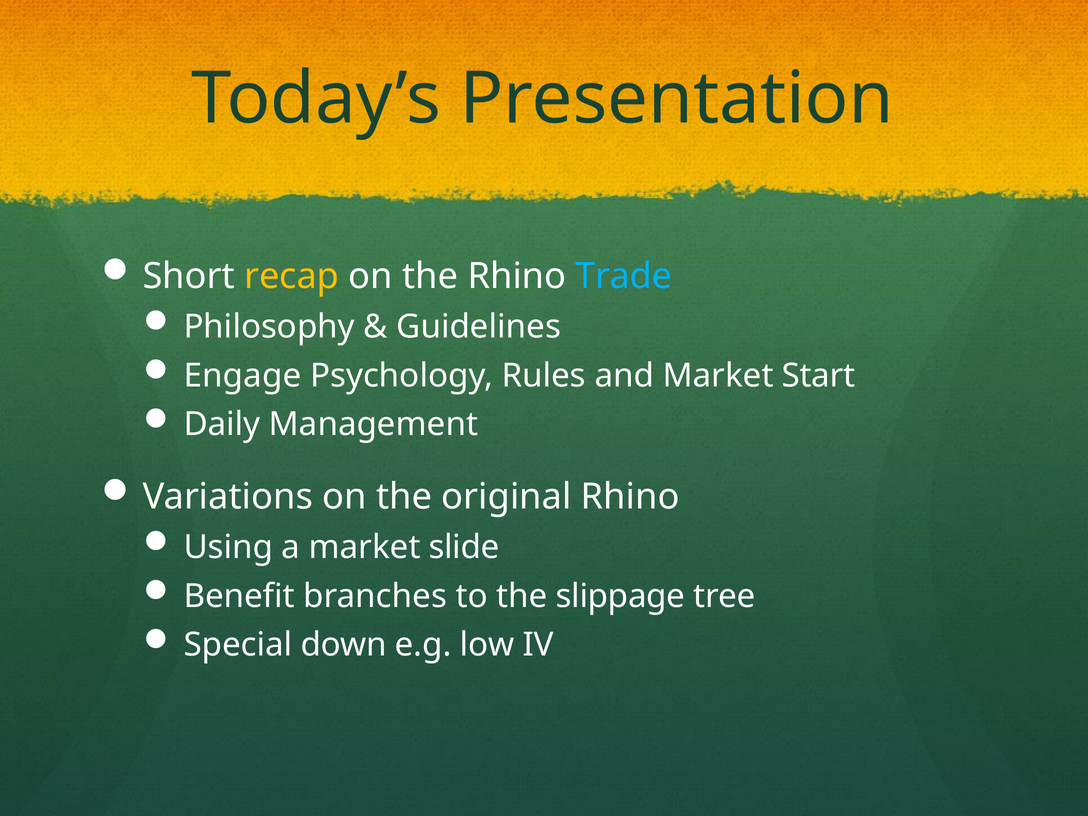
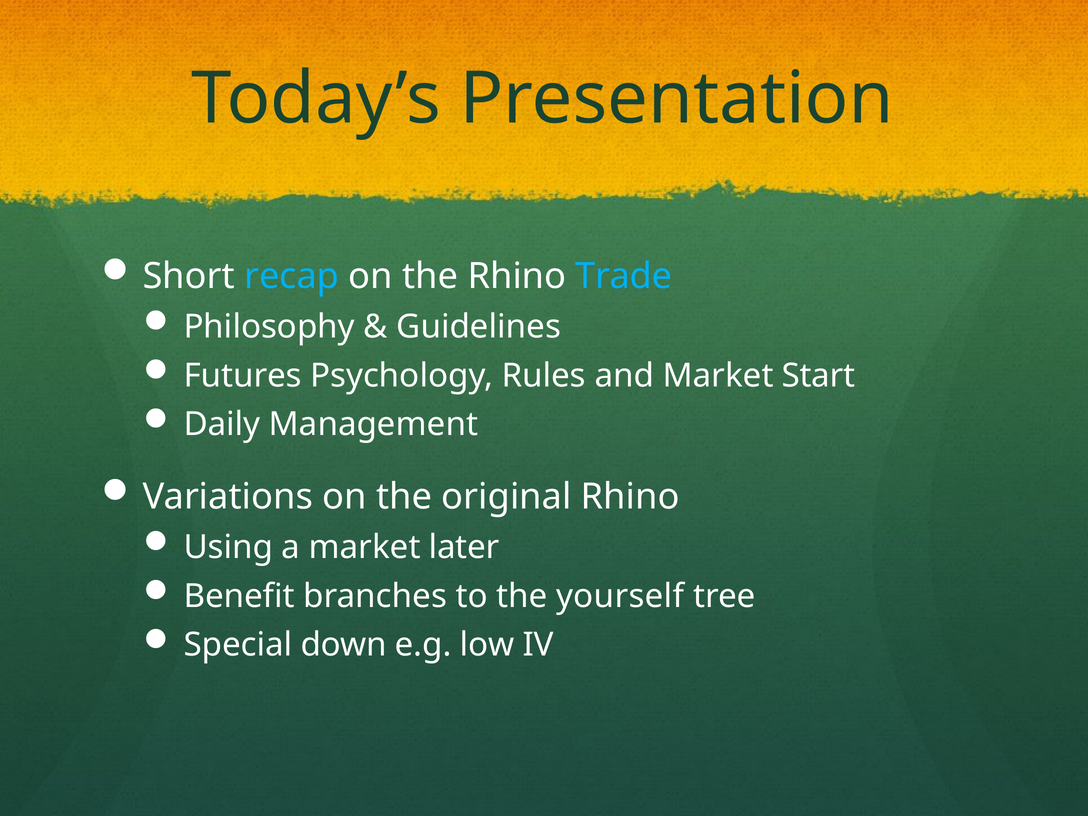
recap colour: yellow -> light blue (292, 276)
Engage: Engage -> Futures (243, 376)
slide: slide -> later (464, 547)
slippage: slippage -> yourself (620, 596)
